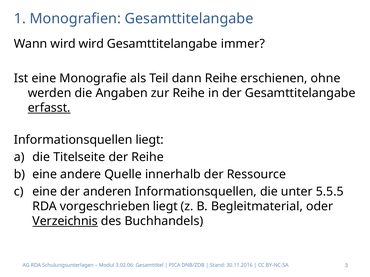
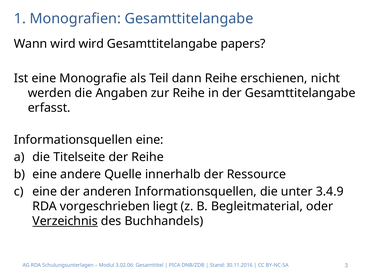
immer: immer -> papers (243, 44)
ohne: ohne -> nicht (326, 78)
erfasst underline: present -> none (49, 108)
Informationsquellen liegt: liegt -> eine (150, 140)
5.5.5: 5.5.5 -> 3.4.9 (330, 192)
